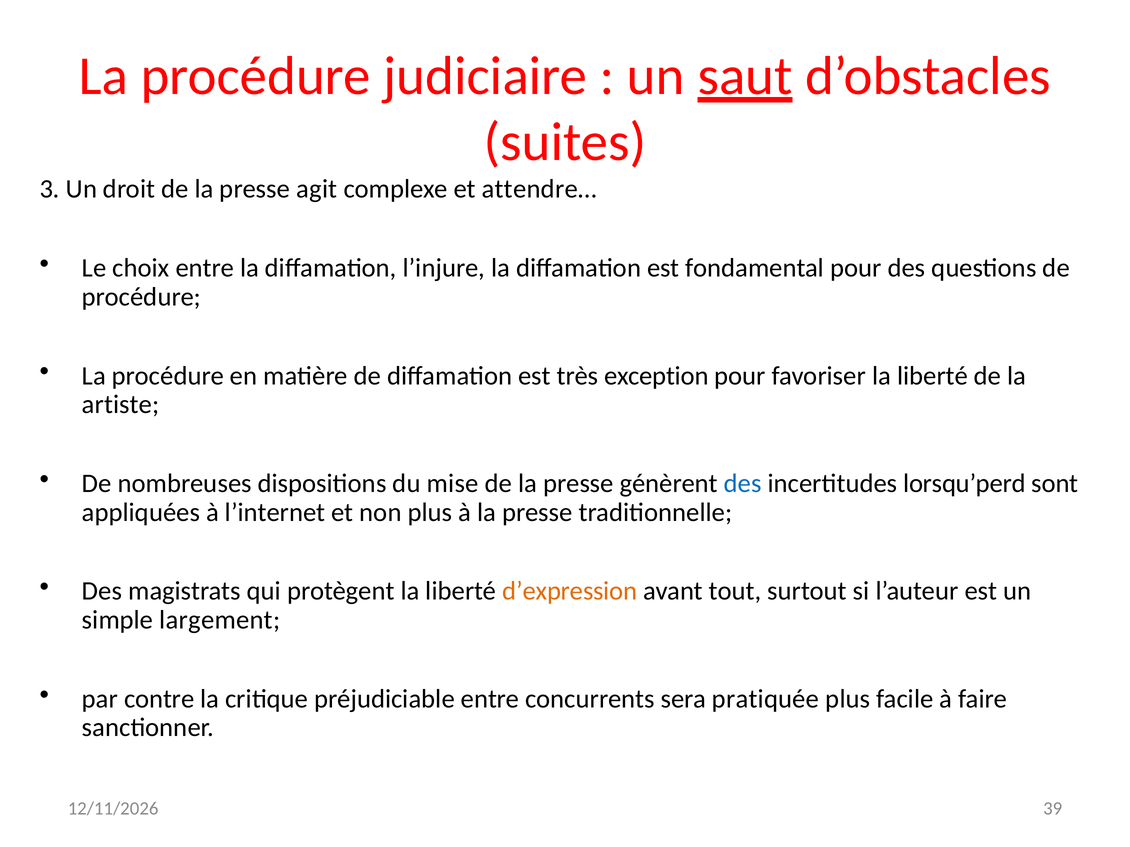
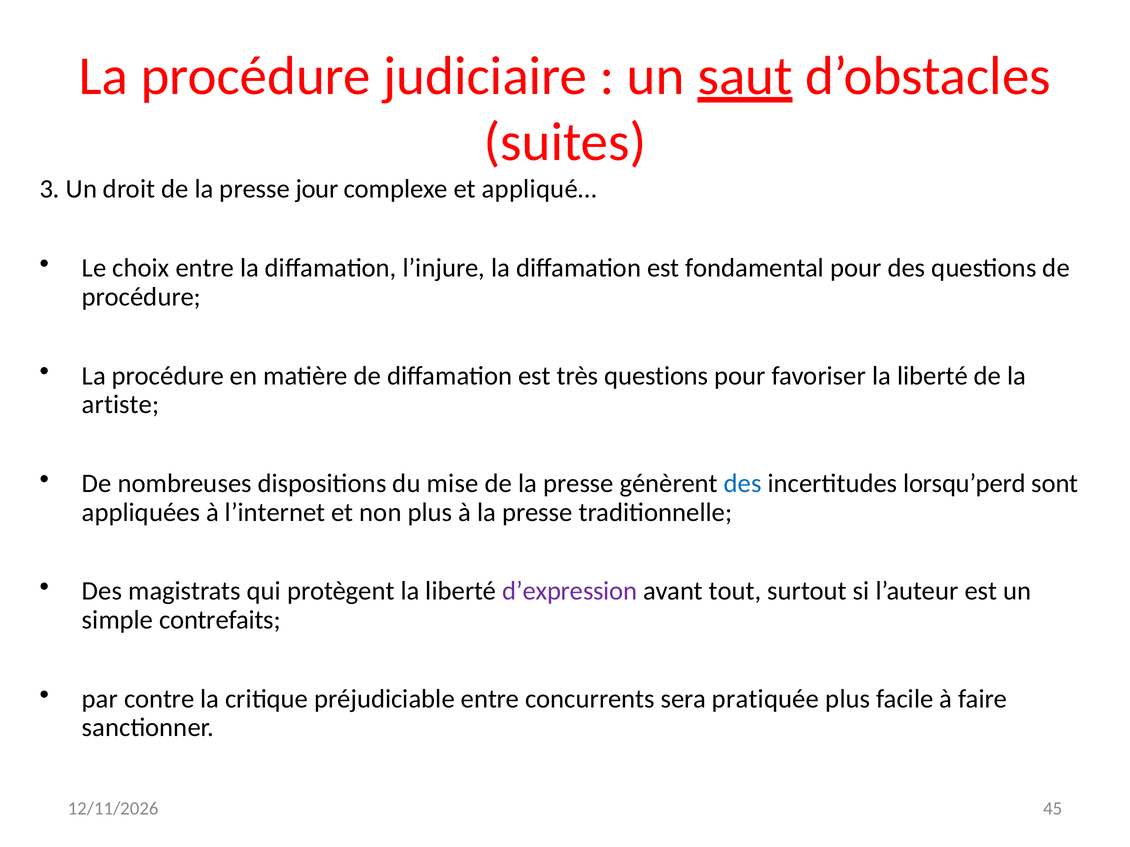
agit: agit -> jour (317, 189)
attendre…: attendre… -> appliqué… (539, 189)
très exception: exception -> questions (656, 376)
d’expression colour: orange -> purple (570, 591)
largement: largement -> contrefaits (220, 620)
39: 39 -> 45 (1053, 809)
